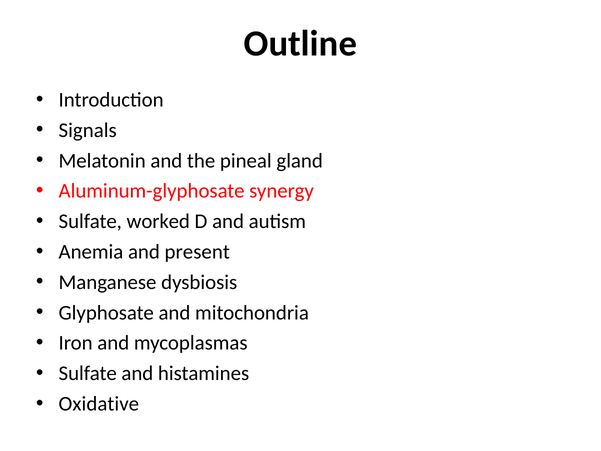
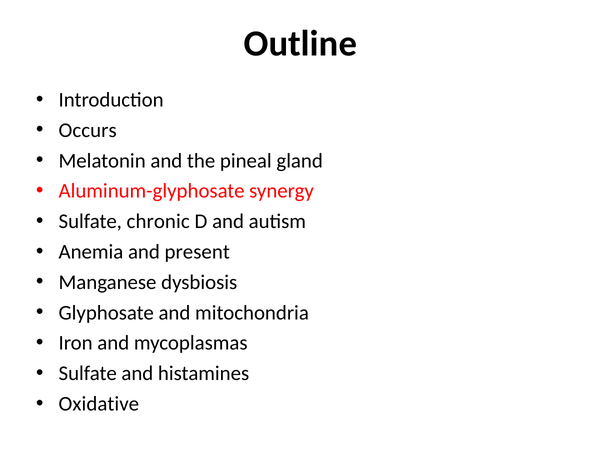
Signals: Signals -> Occurs (88, 130)
worked: worked -> chronic (158, 221)
